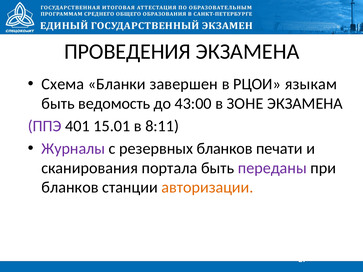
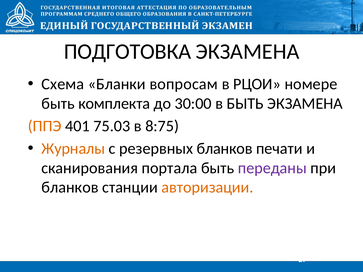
ПРОВЕДЕНИЯ: ПРОВЕДЕНИЯ -> ПОДГОТОВКА (127, 52)
завершен: завершен -> вопросам (184, 84)
языкам: языкам -> номере (311, 84)
ведомость: ведомость -> комплекта (114, 104)
43:00: 43:00 -> 30:00 (193, 104)
в ЗОНЕ: ЗОНЕ -> БЫТЬ (245, 104)
ППЭ colour: purple -> orange (45, 126)
15.01: 15.01 -> 75.03 (112, 126)
8:11: 8:11 -> 8:75 (162, 126)
Журналы colour: purple -> orange (73, 149)
